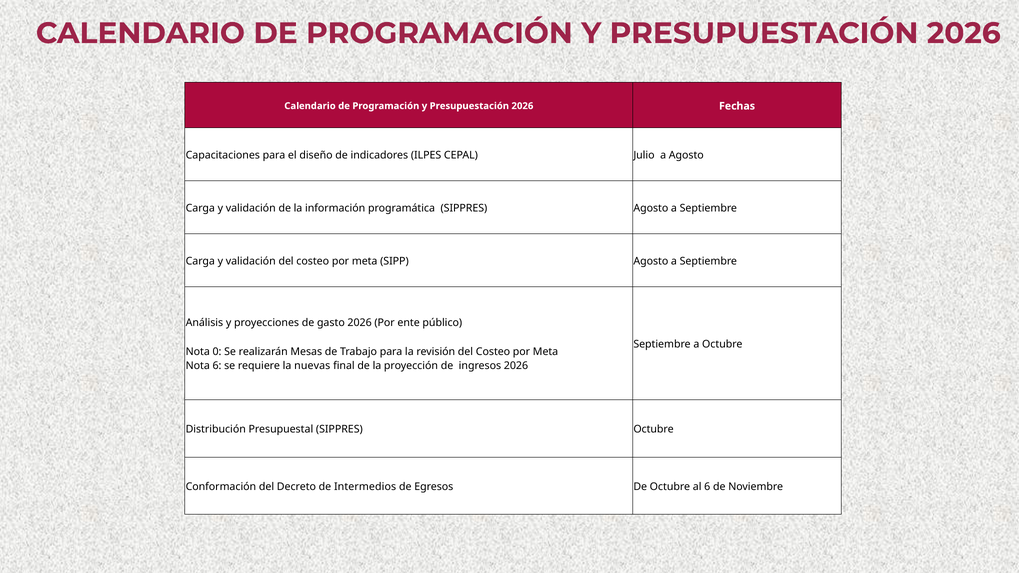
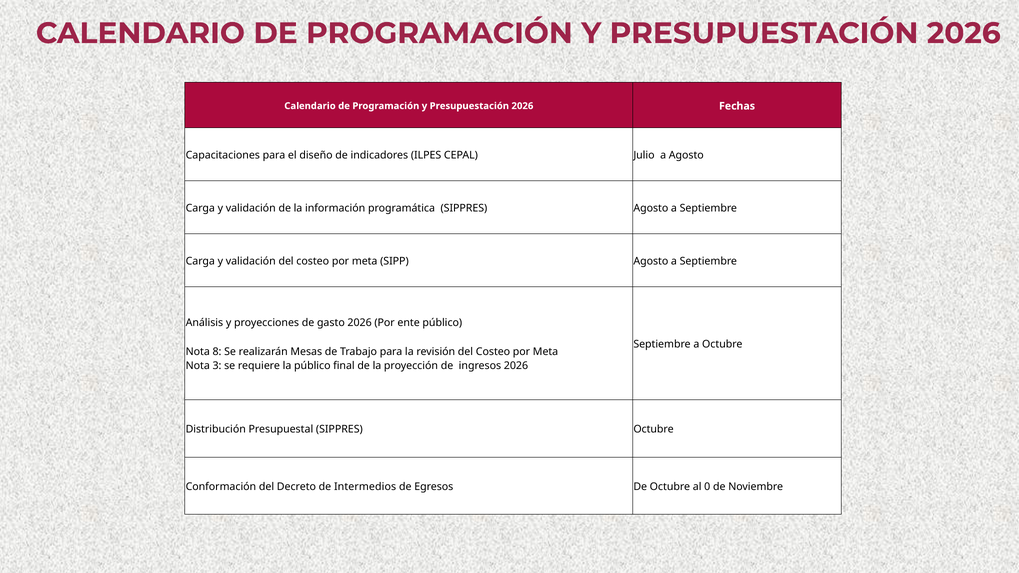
0: 0 -> 8 (217, 352)
Nota 6: 6 -> 3 (217, 366)
la nuevas: nuevas -> público (312, 366)
al 6: 6 -> 0 (707, 487)
